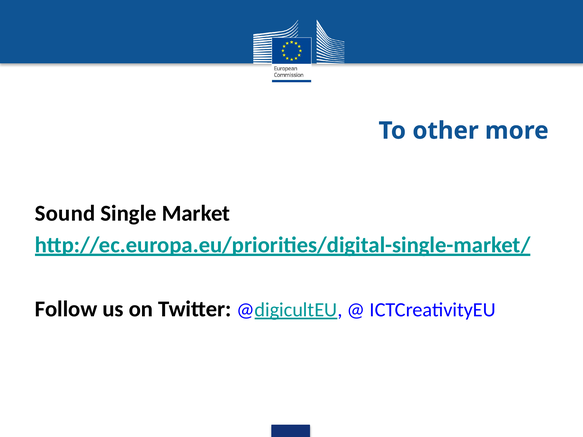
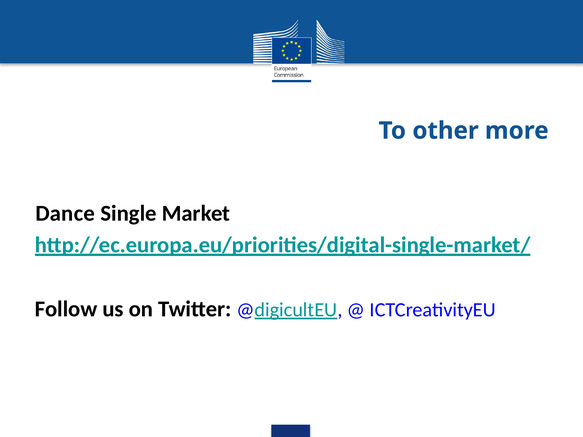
Sound: Sound -> Dance (65, 213)
